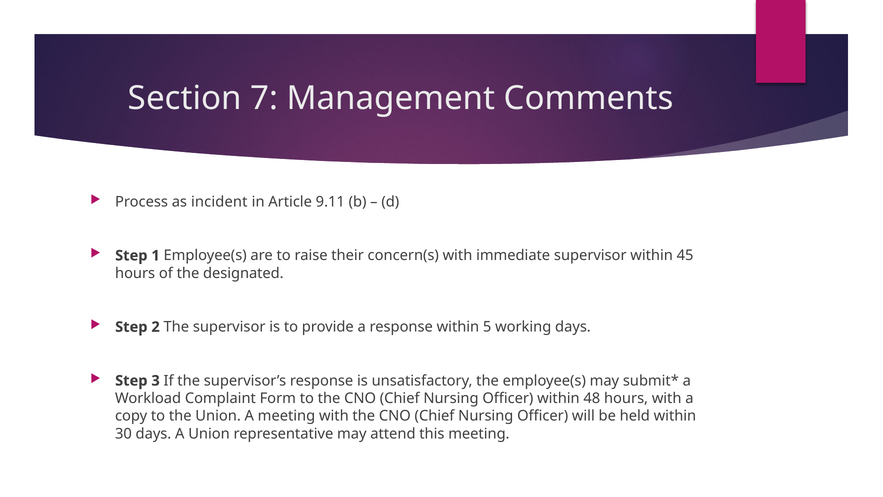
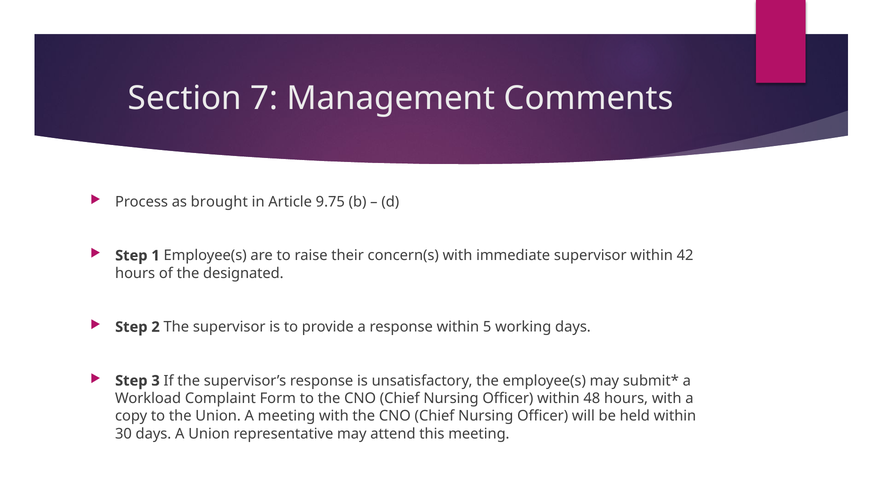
incident: incident -> brought (219, 202)
9.11: 9.11 -> 9.75 (330, 202)
45: 45 -> 42 (685, 255)
